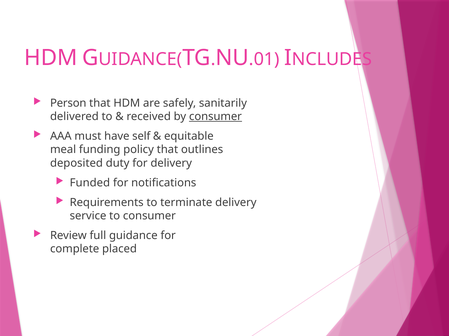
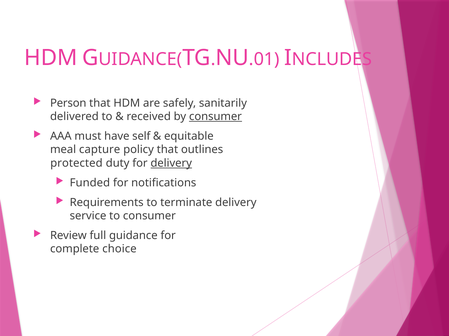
funding: funding -> capture (100, 150)
deposited: deposited -> protected (76, 163)
delivery underline: none -> present (171, 163)
placed: placed -> choice (119, 250)
